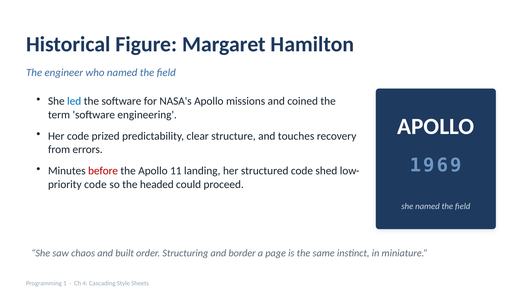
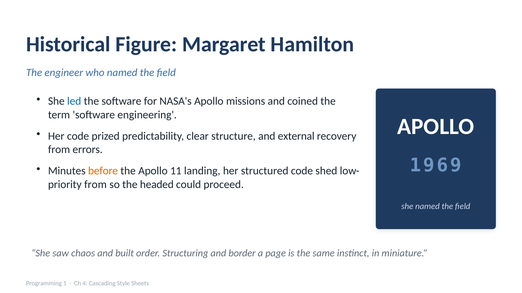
touches: touches -> external (296, 136)
before colour: red -> orange (103, 171)
code: code -> from (95, 185)
